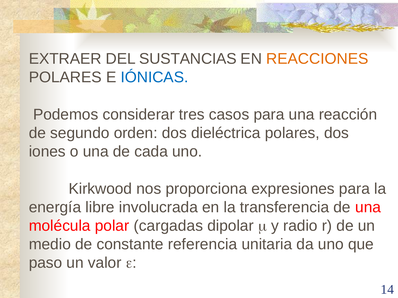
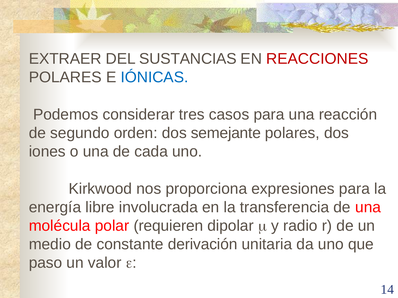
REACCIONES colour: orange -> red (317, 59)
dieléctrica: dieléctrica -> semejante (226, 133)
cargadas: cargadas -> requieren (168, 226)
referencia: referencia -> derivación (203, 245)
